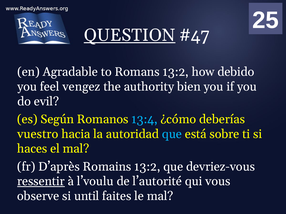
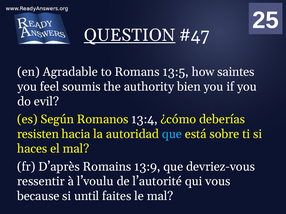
Romans 13:2: 13:2 -> 13:5 (176, 72)
debido: debido -> saintes (236, 72)
vengez: vengez -> soumis (81, 87)
13:4 colour: light blue -> white (144, 120)
vuestro: vuestro -> resisten (38, 134)
Romains 13:2: 13:2 -> 13:9 (147, 167)
ressentir underline: present -> none (41, 182)
observe: observe -> because (38, 197)
